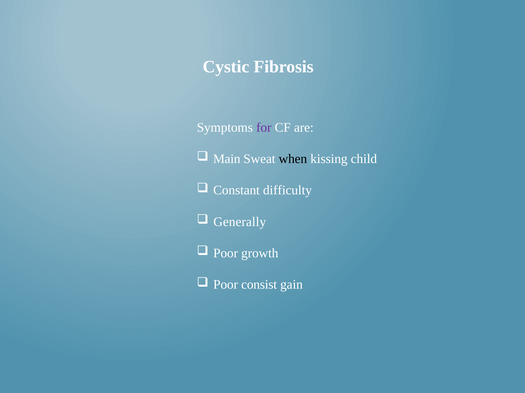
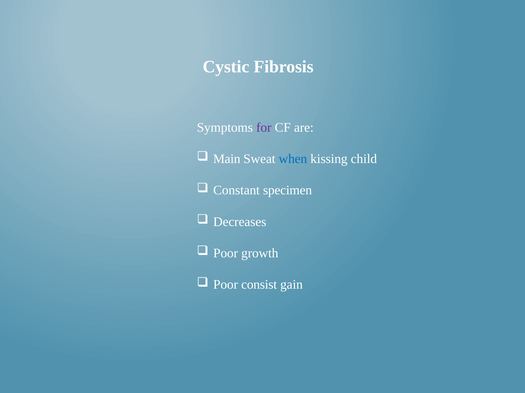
when colour: black -> blue (293, 159)
difficulty: difficulty -> specimen (288, 191)
Generally: Generally -> Decreases (240, 222)
